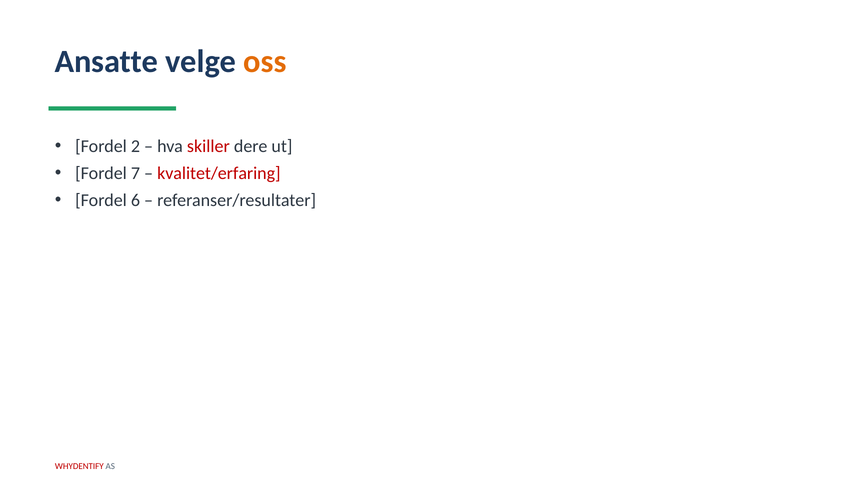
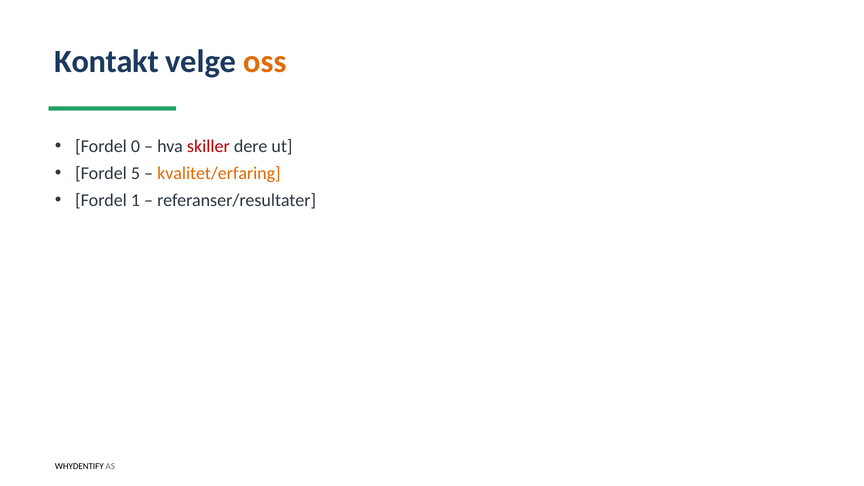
Ansatte: Ansatte -> Kontakt (107, 62)
2: 2 -> 0 (135, 146)
7: 7 -> 5 (135, 173)
kvalitet/erfaring colour: red -> orange (219, 173)
6: 6 -> 1 (135, 200)
WHYDENTIFY colour: red -> black (79, 466)
